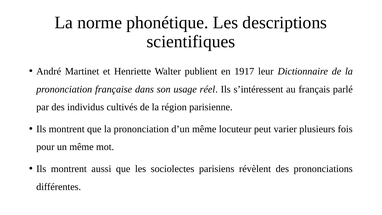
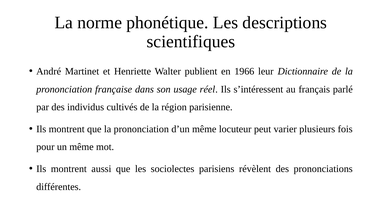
1917: 1917 -> 1966 (244, 71)
